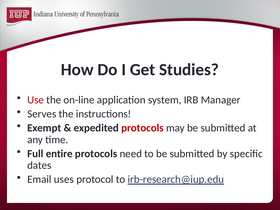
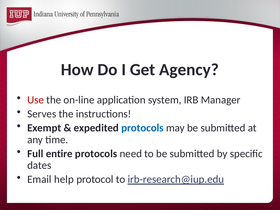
Studies: Studies -> Agency (189, 70)
protocols colour: red -> blue (142, 128)
uses: uses -> help (64, 179)
